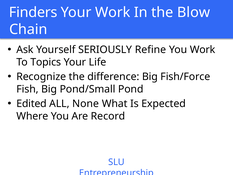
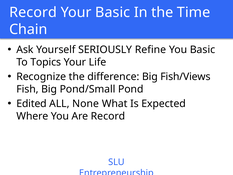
Finders: Finders -> Record (33, 12)
Your Work: Work -> Basic (113, 12)
Blow: Blow -> Time (194, 12)
You Work: Work -> Basic (203, 50)
Fish/Force: Fish/Force -> Fish/Views (185, 77)
